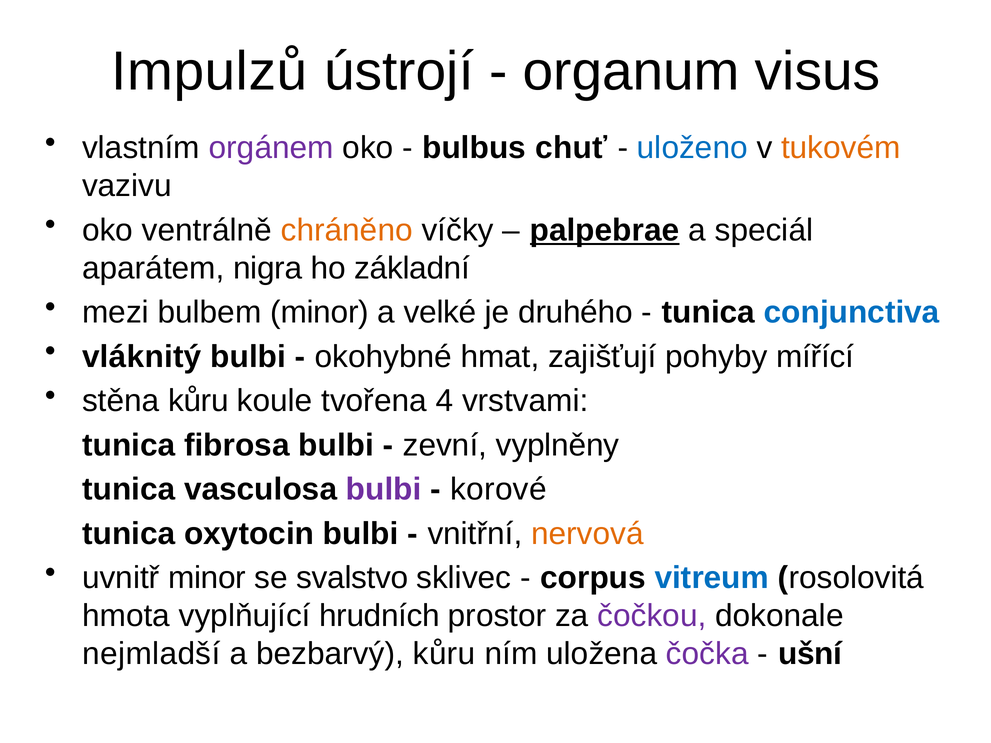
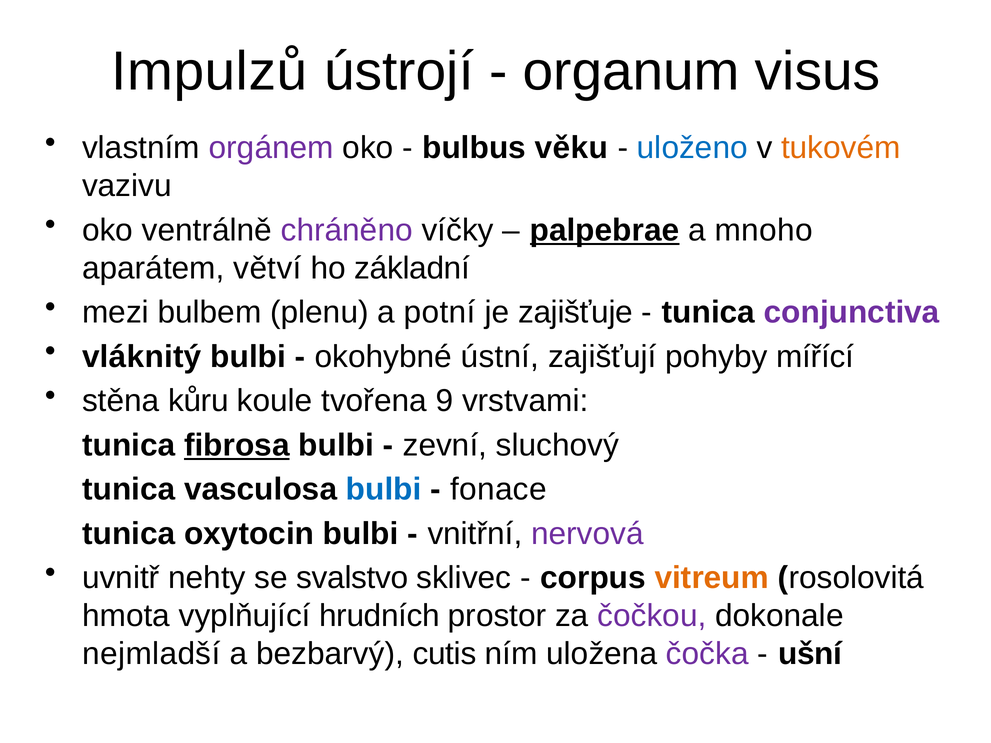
chuť: chuť -> věku (571, 148)
chráněno colour: orange -> purple (347, 230)
speciál: speciál -> mnoho (764, 230)
nigra: nigra -> větví (267, 268)
bulbem minor: minor -> plenu (319, 313)
velké: velké -> potní (440, 313)
druhého: druhého -> zajišťuje (575, 313)
conjunctiva colour: blue -> purple (852, 313)
hmat: hmat -> ústní (500, 357)
4: 4 -> 9 (444, 401)
fibrosa underline: none -> present (237, 445)
vyplněny: vyplněny -> sluchový (557, 445)
bulbi colour: purple -> blue (384, 490)
korové: korové -> fonace (498, 490)
nervová colour: orange -> purple (587, 534)
uvnitř minor: minor -> nehty (207, 578)
vitreum colour: blue -> orange (712, 578)
bezbarvý kůru: kůru -> cutis (445, 654)
